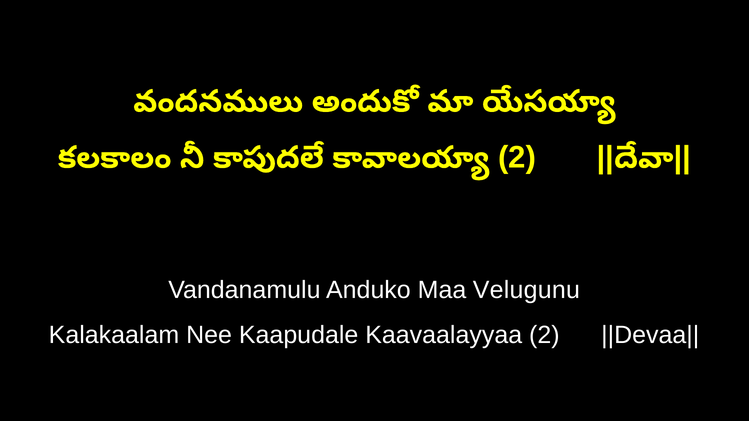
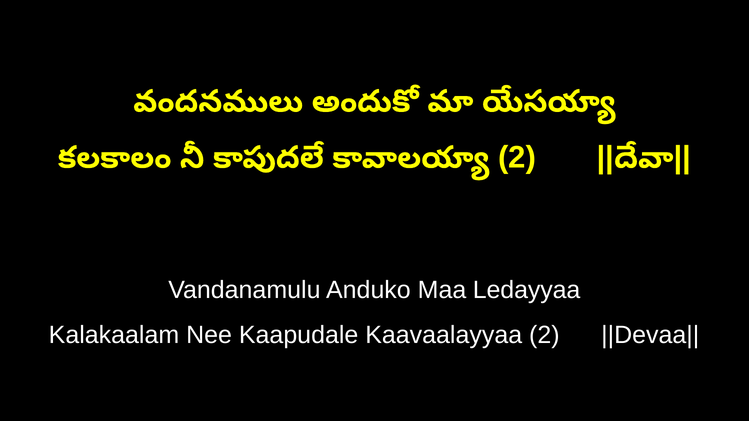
Velugunu: Velugunu -> Ledayyaa (527, 290)
